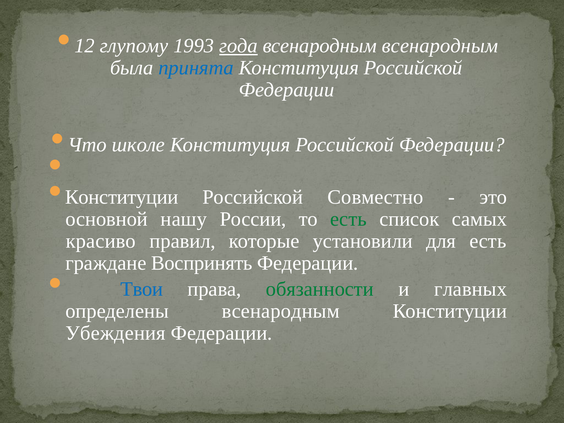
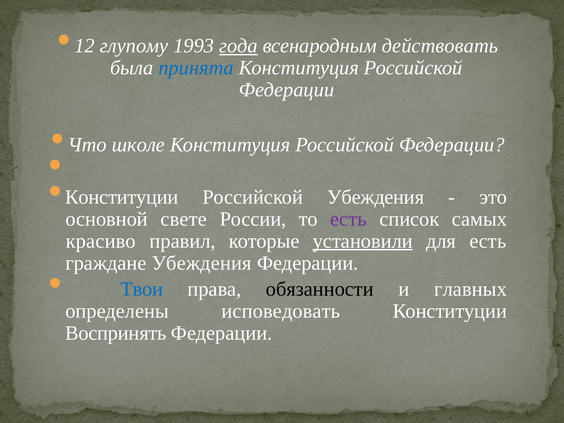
всенародным всенародным: всенародным -> действовать (440, 46)
Российской Совместно: Совместно -> Убеждения (376, 197)
нашу: нашу -> свете (184, 219)
есть colour: green -> purple (348, 219)
установили underline: none -> present (363, 241)
граждане Воспринять: Воспринять -> Убеждения (202, 263)
обязанности colour: green -> black (320, 289)
определены всенародным: всенародным -> исповедовать (281, 311)
Убеждения: Убеждения -> Воспринять (116, 333)
